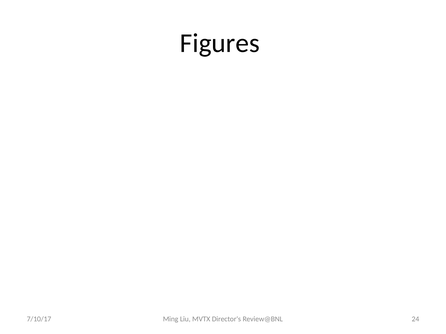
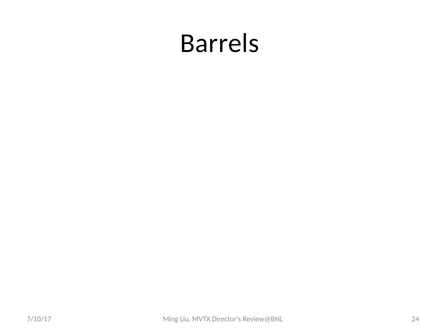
Figures: Figures -> Barrels (220, 43)
